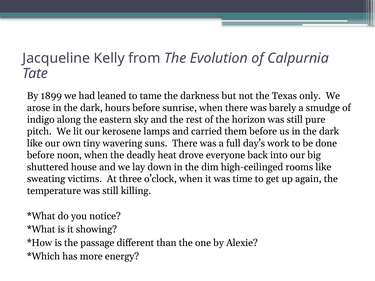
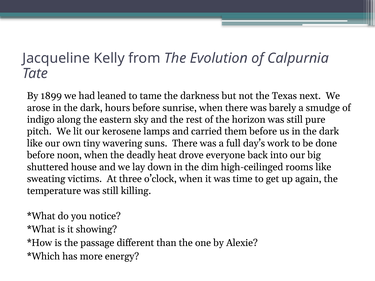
only: only -> next (310, 96)
